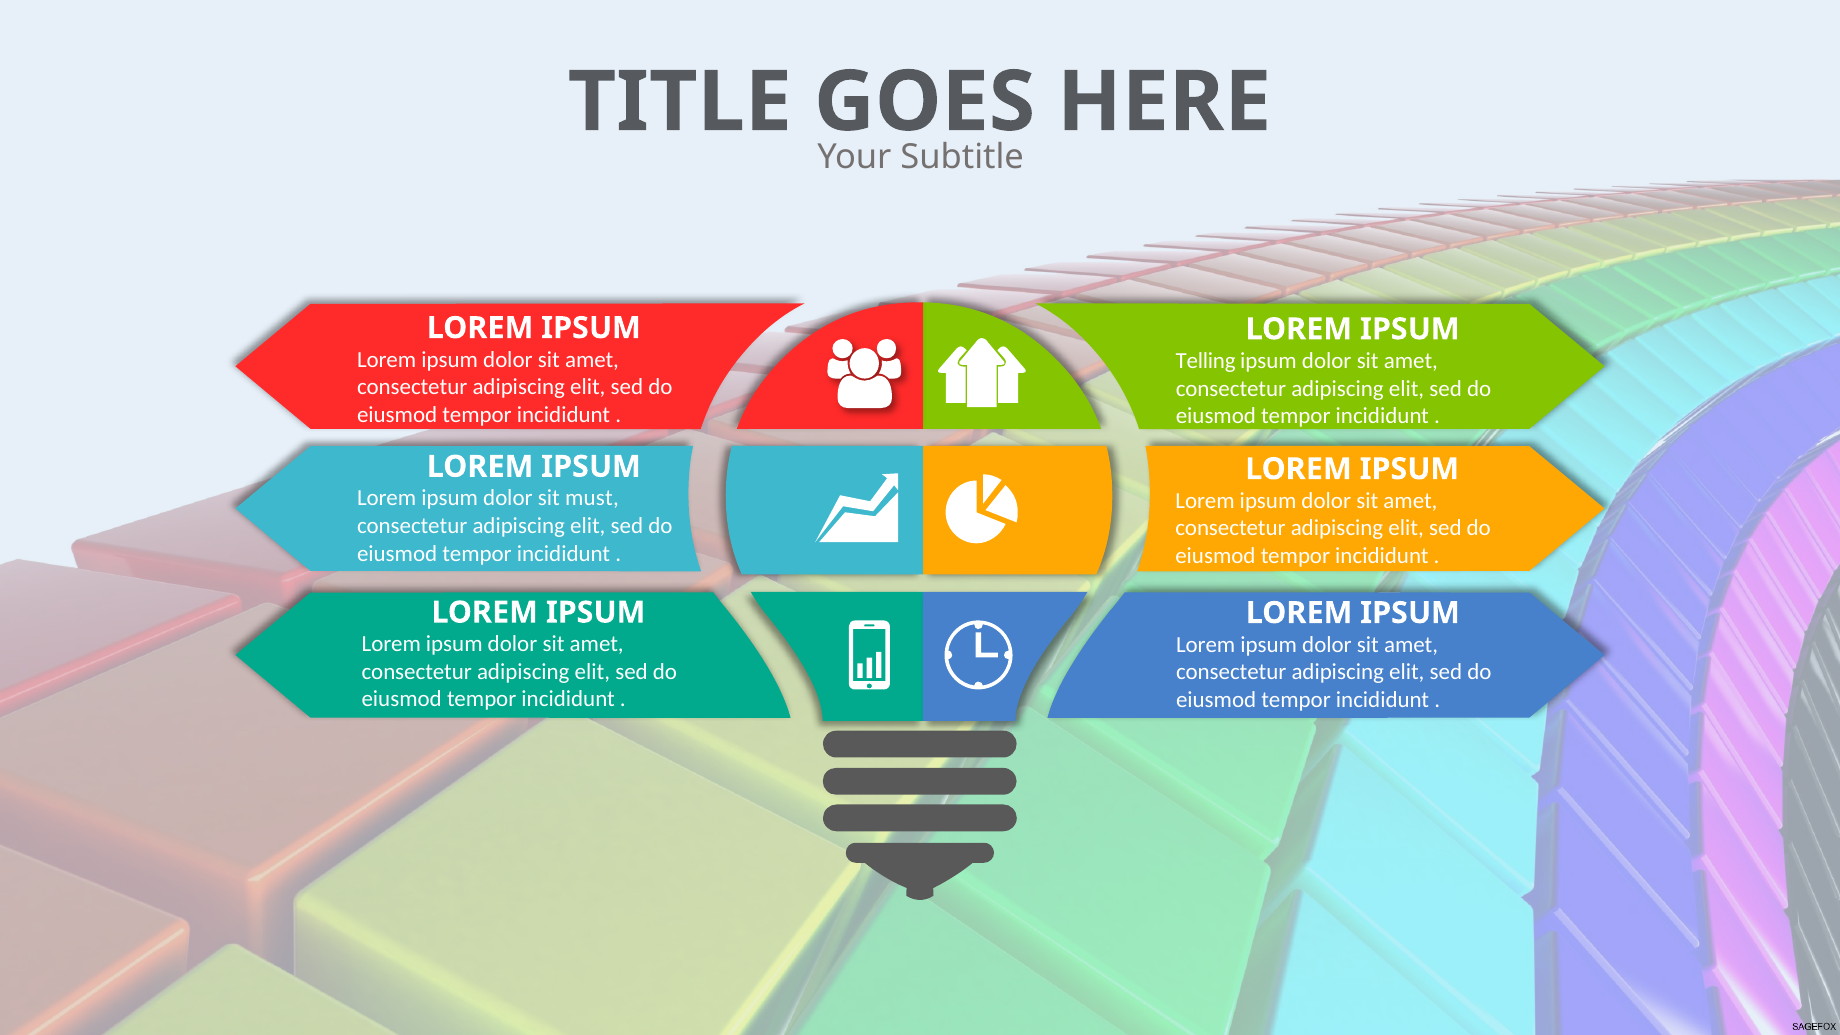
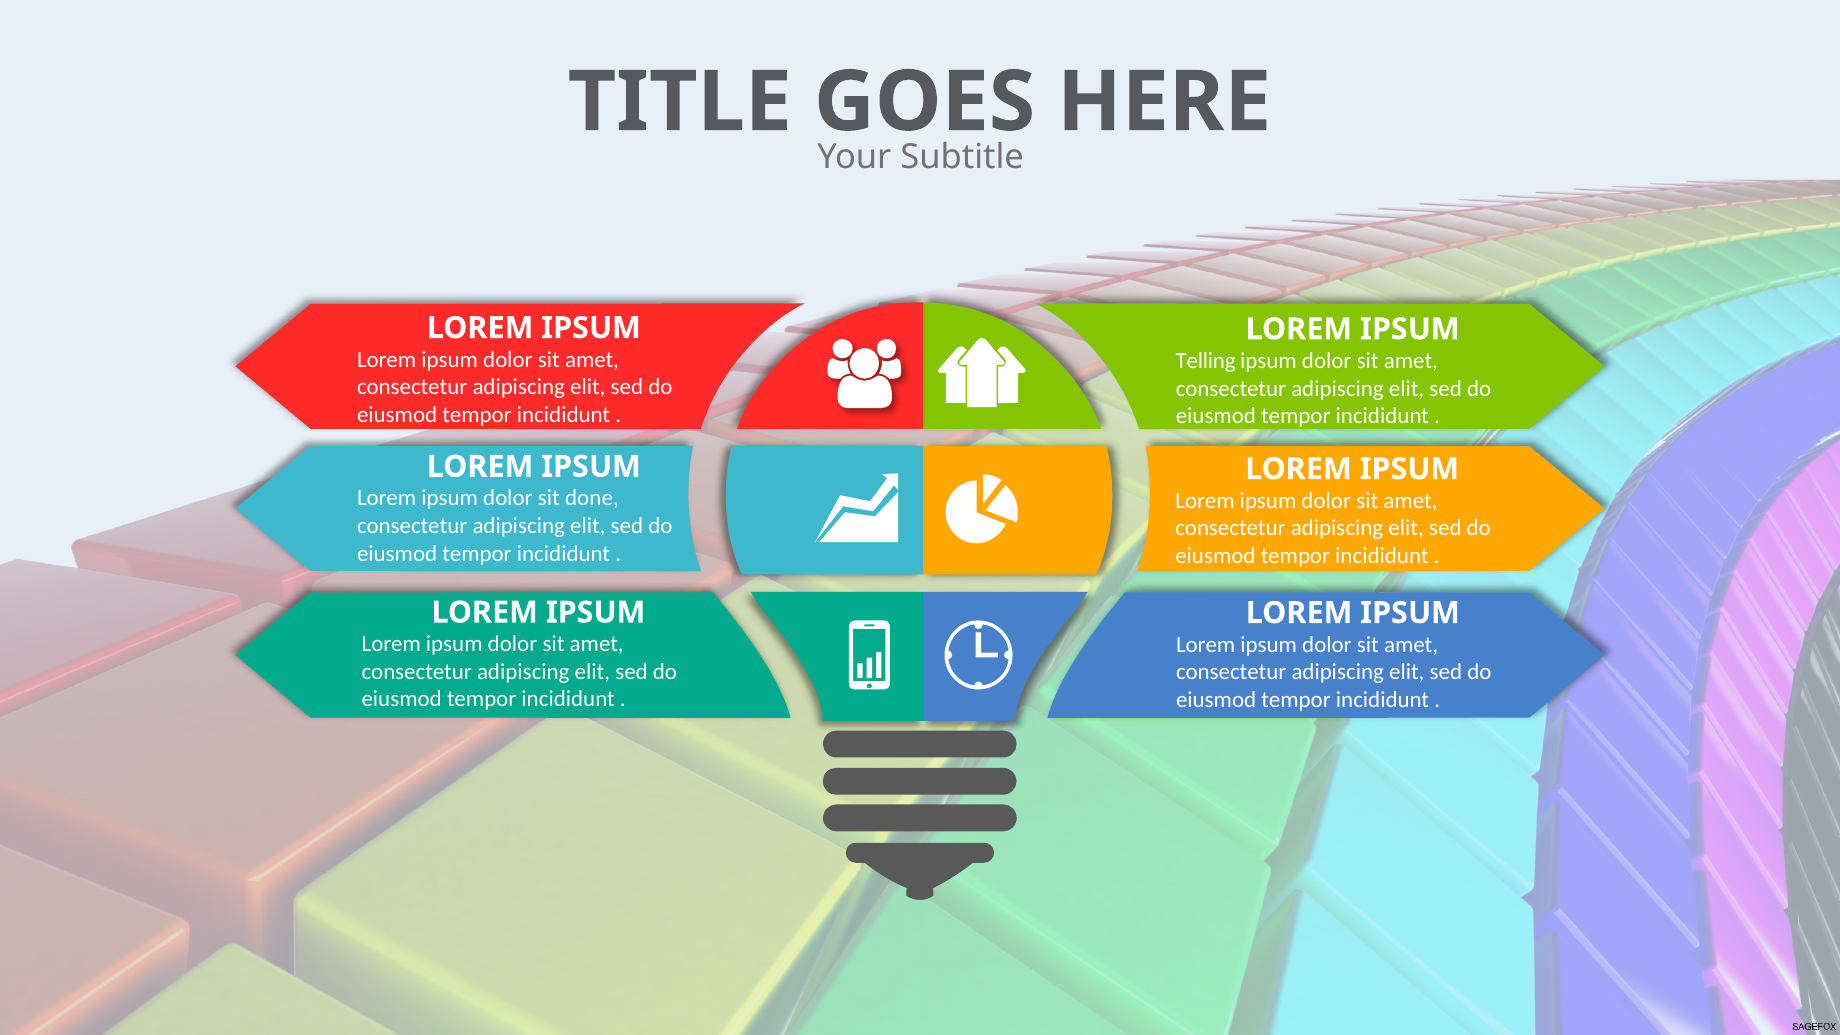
must: must -> done (592, 498)
